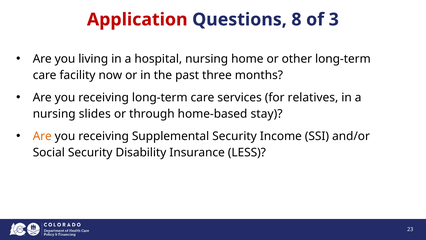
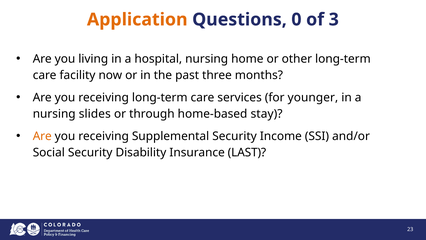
Application colour: red -> orange (137, 20)
8: 8 -> 0 (296, 20)
relatives: relatives -> younger (313, 97)
LESS: LESS -> LAST (247, 152)
